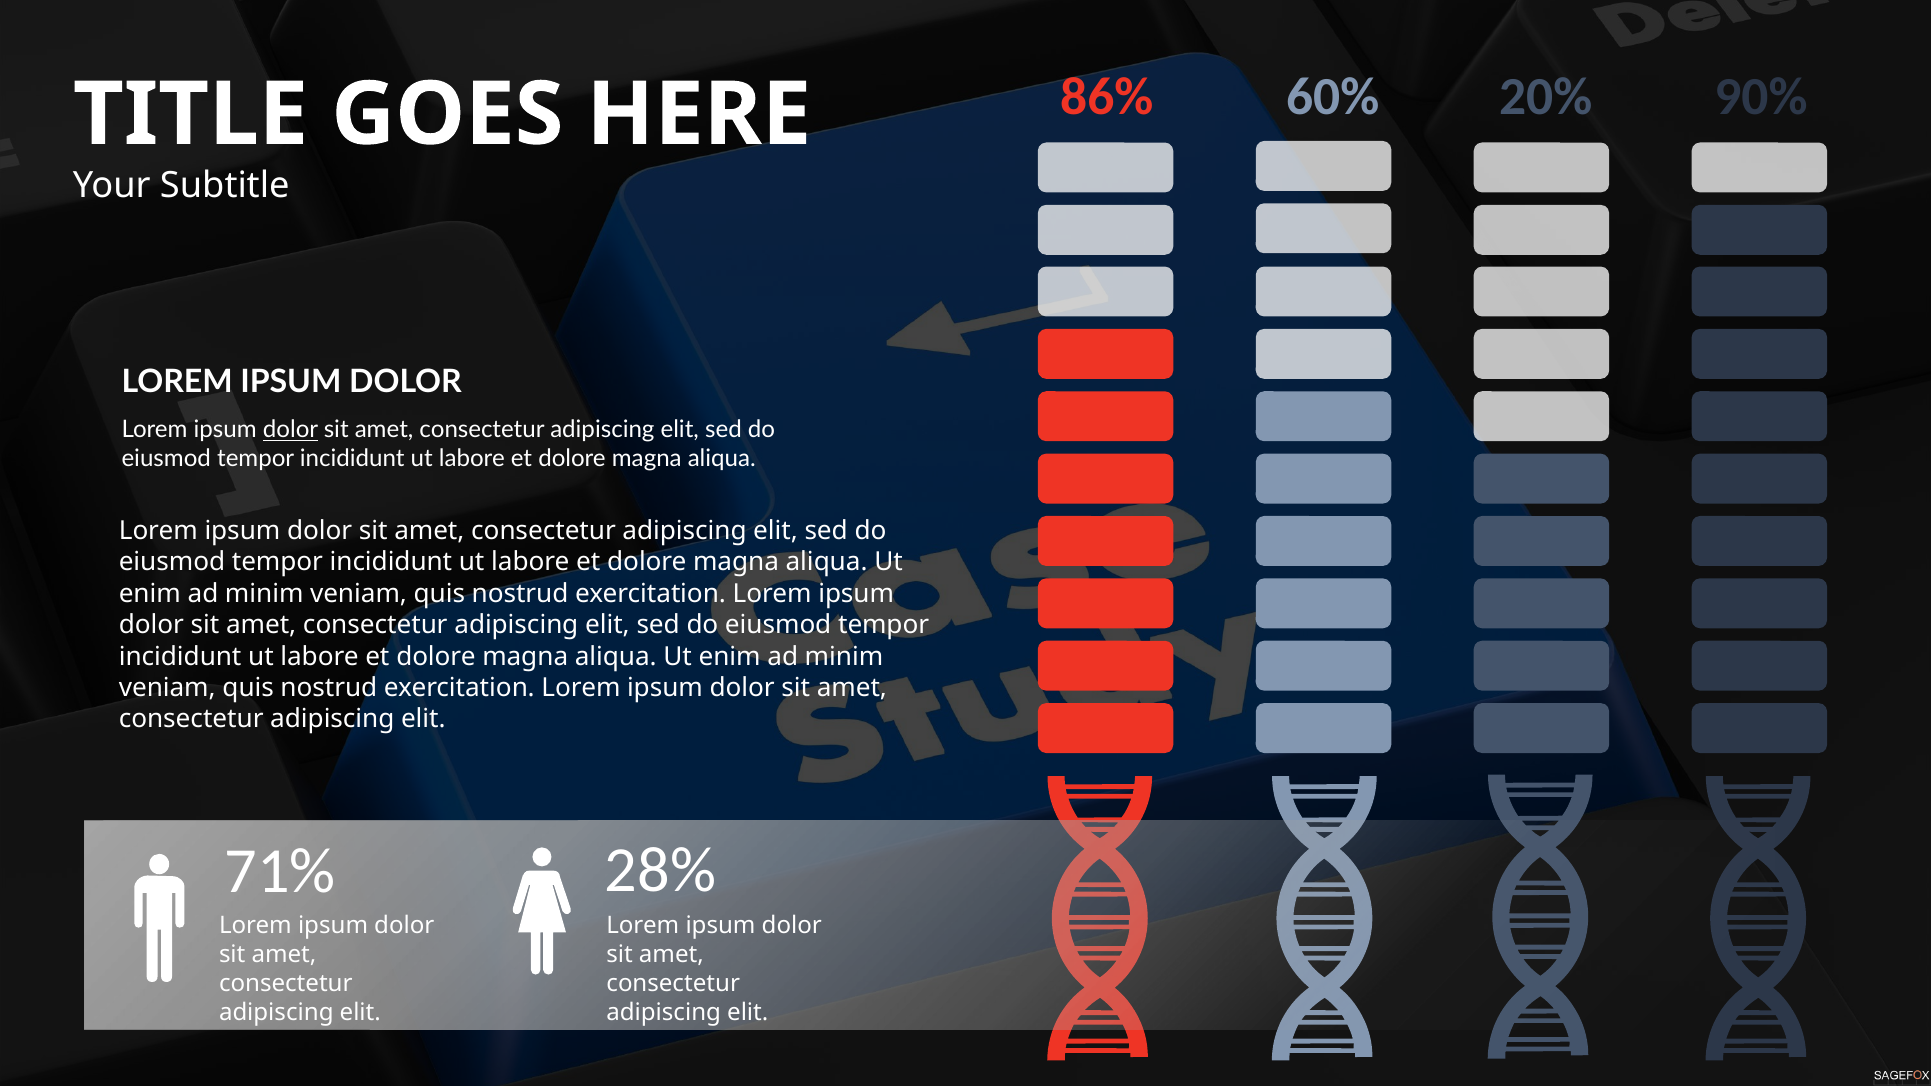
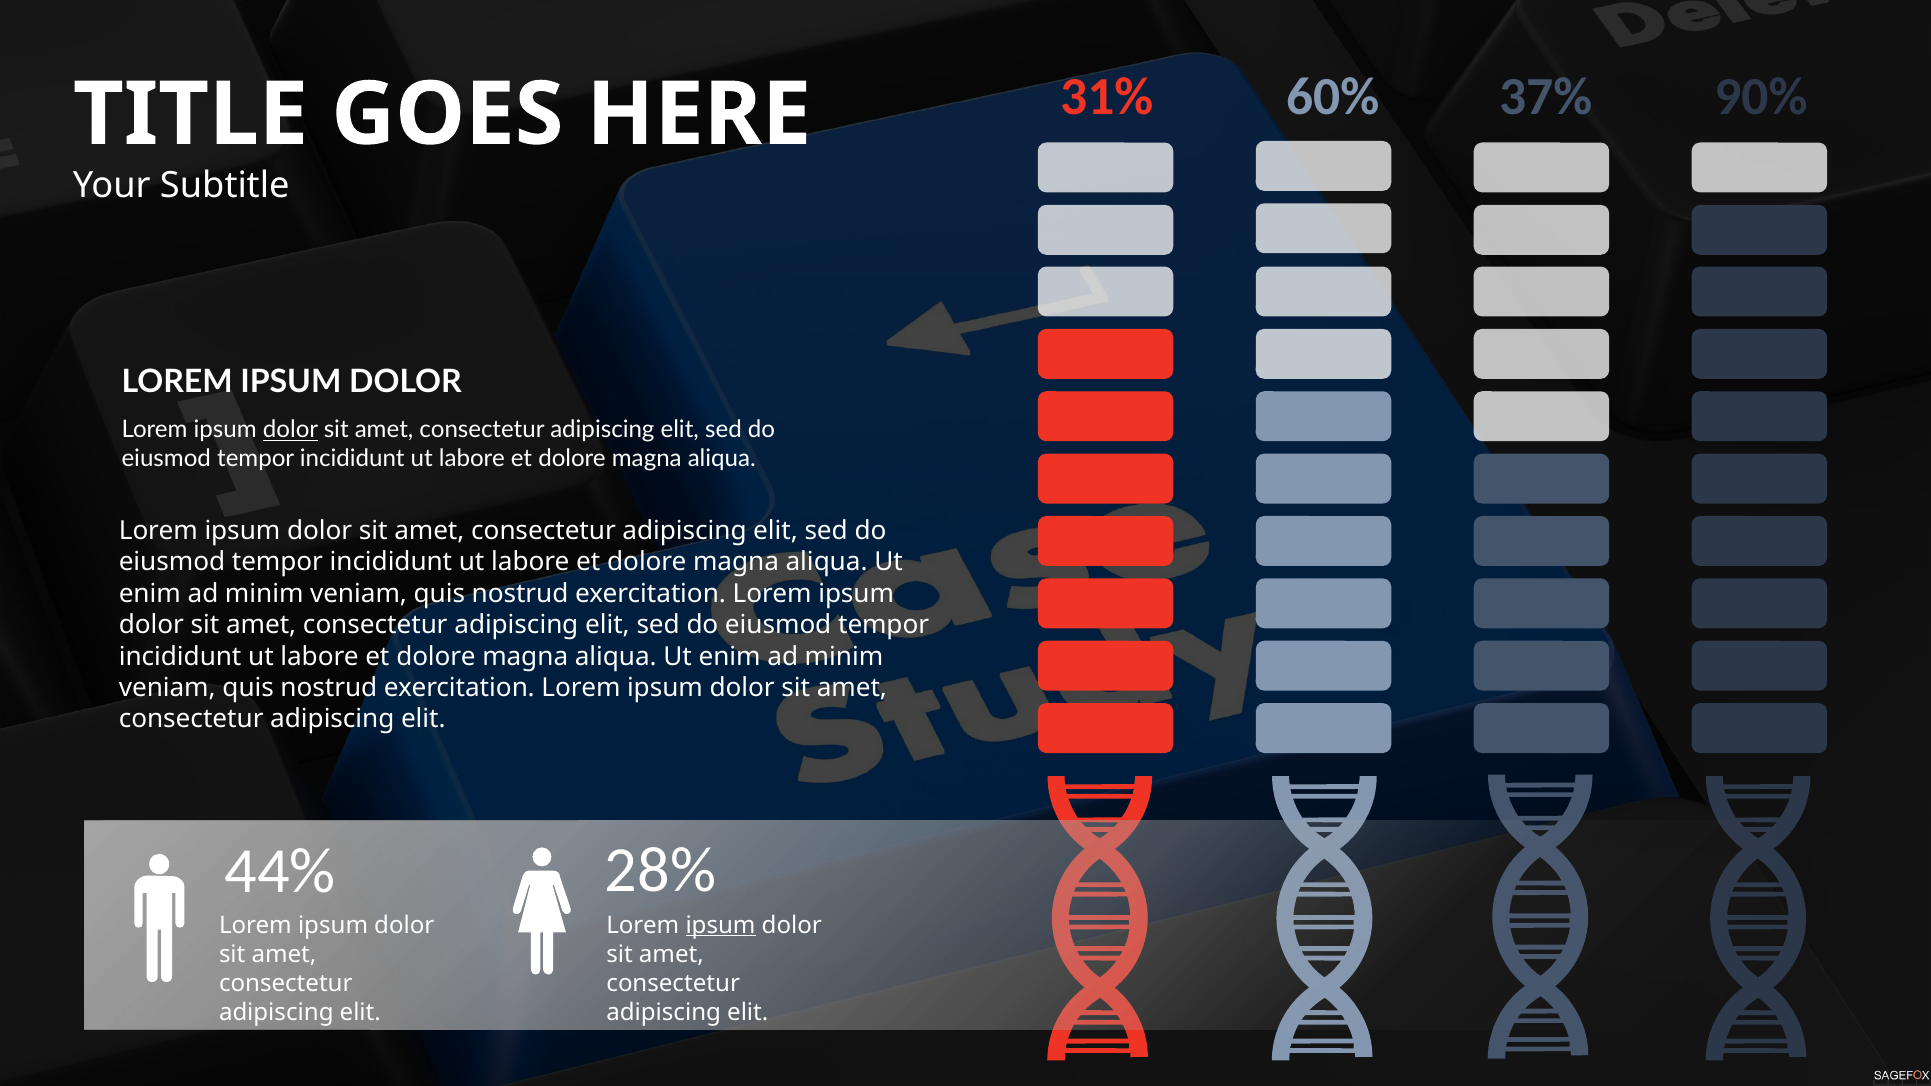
86%: 86% -> 31% (1107, 97)
20%: 20% -> 37% (1546, 97)
71%: 71% -> 44% (280, 871)
ipsum underline: none -> present (721, 925)
